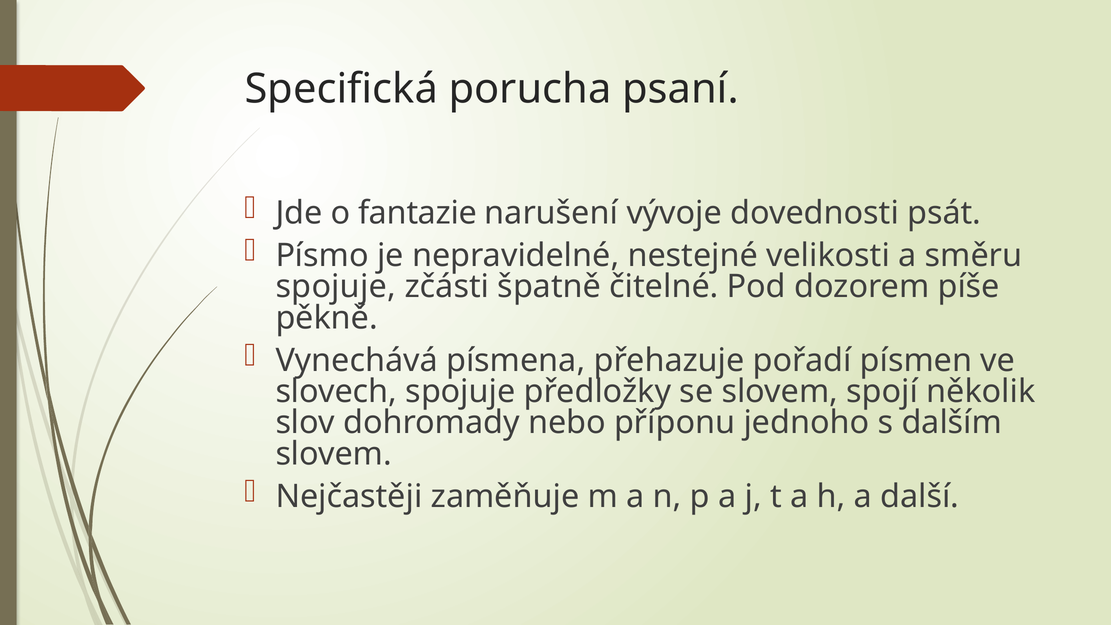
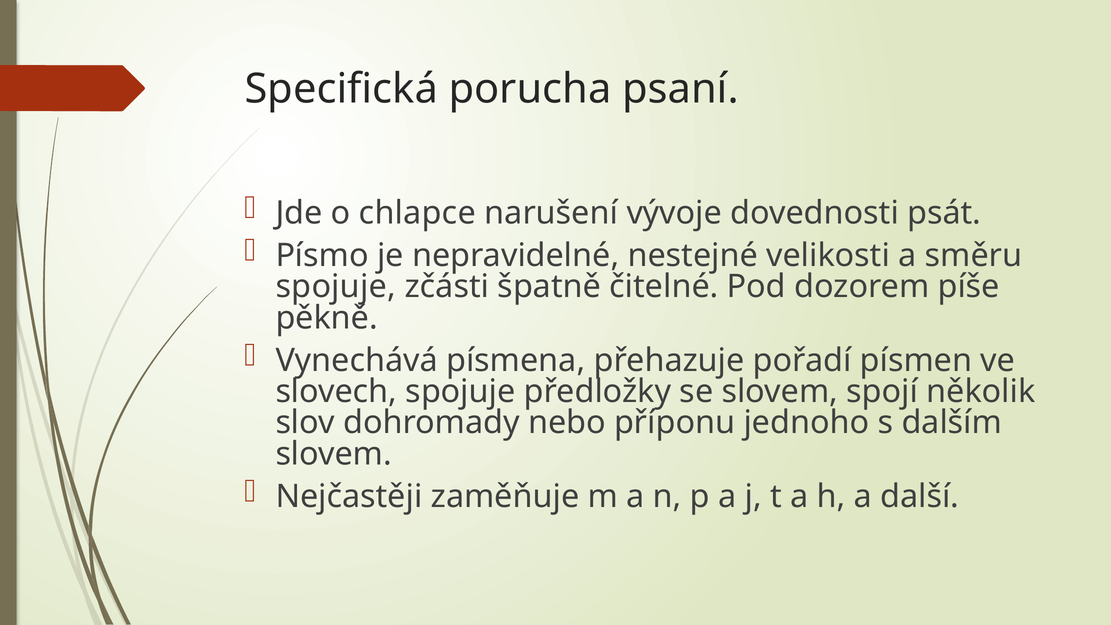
fantazie: fantazie -> chlapce (417, 213)
